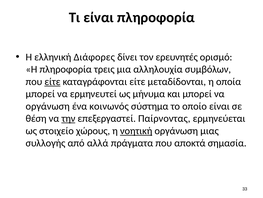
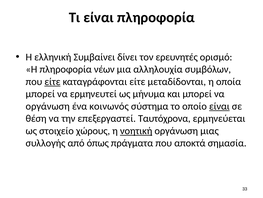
Διάφορες: Διάφορες -> Συμβαίνει (94, 57)
τρεις: τρεις -> νέων (104, 69)
είναι underline: none -> present (219, 106)
την underline: present -> none (68, 118)
Παίρνοντας: Παίρνοντας -> Ταυτόχρονα (164, 118)
αλλά: αλλά -> όπως (98, 143)
